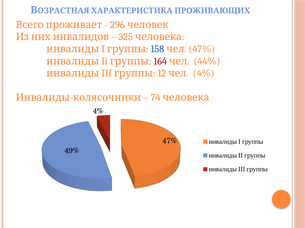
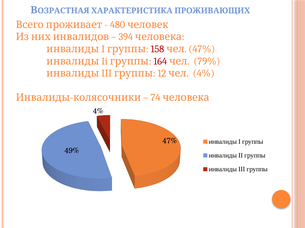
296: 296 -> 480 (118, 25)
325: 325 -> 394 (126, 37)
158 colour: blue -> red (157, 49)
44%: 44% -> 79% (207, 61)
